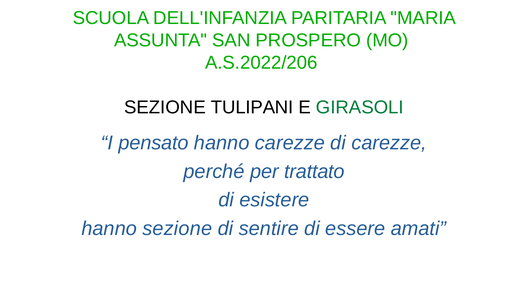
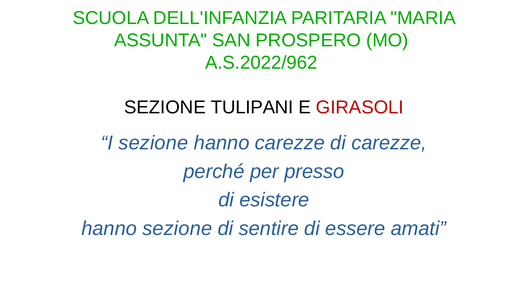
A.S.2022/206: A.S.2022/206 -> A.S.2022/962 (261, 63)
GIRASOLI colour: green -> red (360, 107)
I pensato: pensato -> sezione (153, 143)
trattato: trattato -> presso (314, 171)
